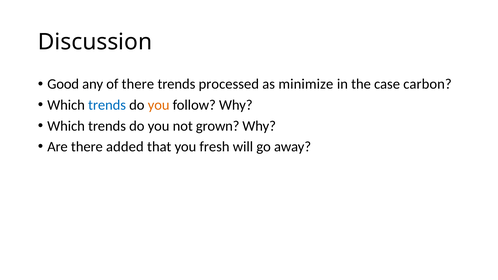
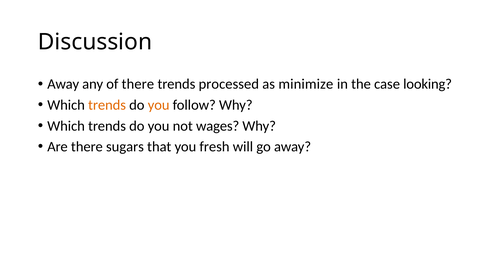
Good: Good -> Away (63, 84)
carbon: carbon -> looking (428, 84)
trends colour: blue -> orange (107, 105)
grown: grown -> wages (218, 126)
added: added -> sugars (125, 147)
